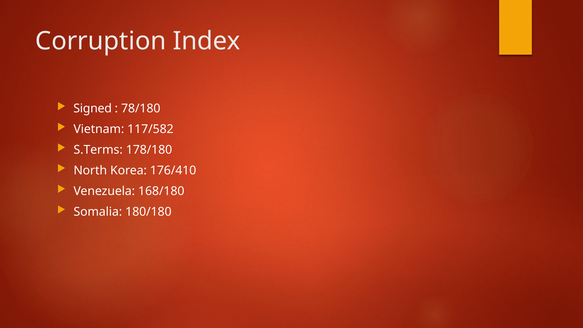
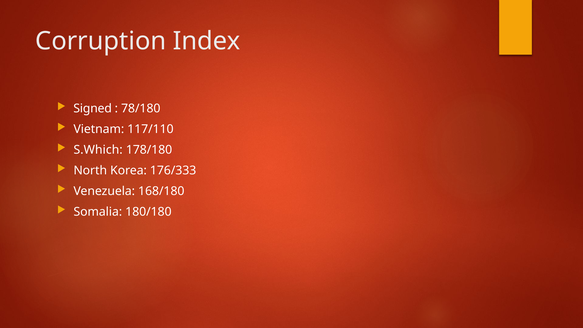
117/582: 117/582 -> 117/110 (150, 129)
S.Terms: S.Terms -> S.Which (98, 150)
176/410: 176/410 -> 176/333 (173, 170)
